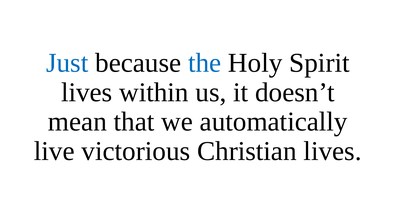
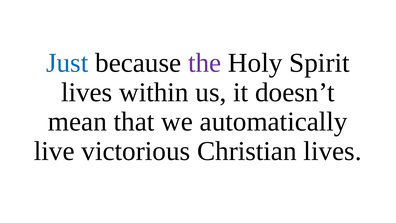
the colour: blue -> purple (205, 63)
